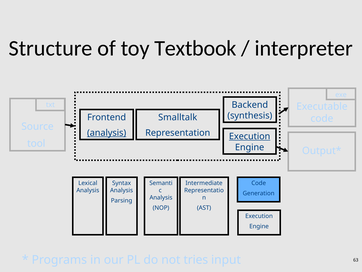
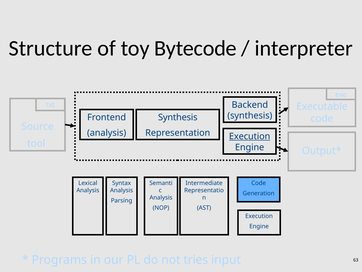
Textbook: Textbook -> Bytecode (195, 48)
Smalltalk: Smalltalk -> Synthesis (178, 117)
analysis underline: present -> none (107, 133)
